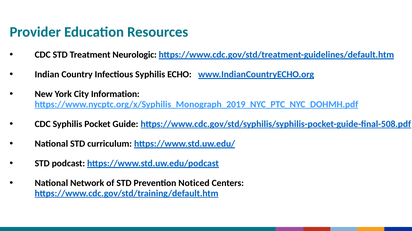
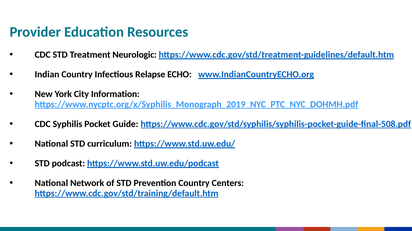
Infectious Syphilis: Syphilis -> Relapse (150, 75)
Prevention Noticed: Noticed -> Country (194, 184)
